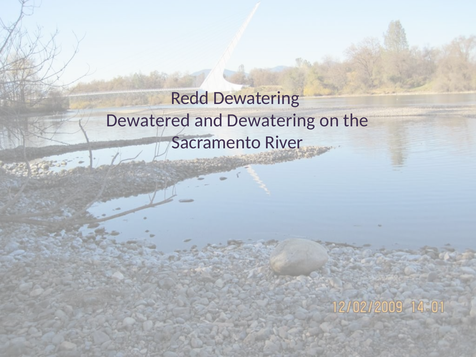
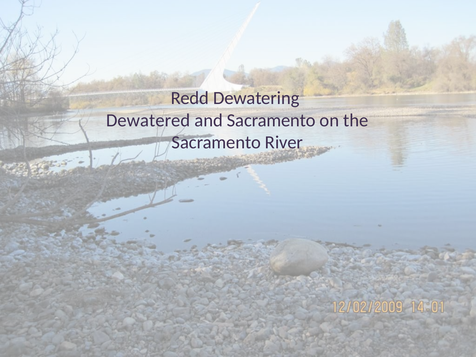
and Dewatering: Dewatering -> Sacramento (271, 120)
